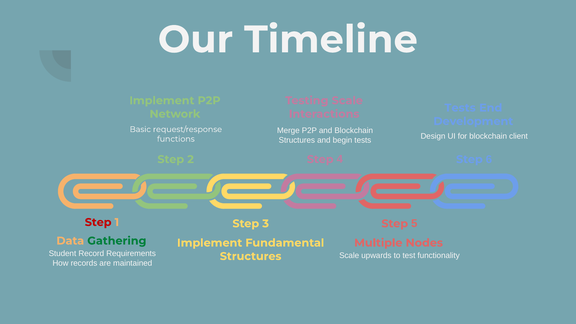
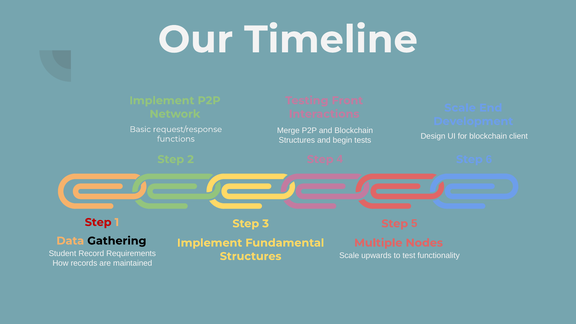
Testing Scale: Scale -> Front (347, 101)
Tests: Tests -> Scale (460, 108)
Gathering colour: green -> black (117, 241)
